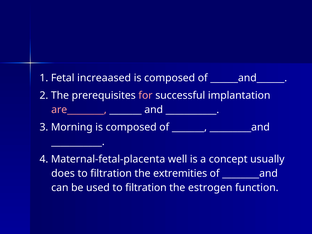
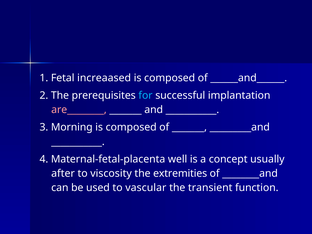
for colour: pink -> light blue (146, 95)
does: does -> after (63, 173)
filtration: filtration -> viscosity (111, 173)
used to filtration: filtration -> vascular (146, 188)
estrogen: estrogen -> transient (210, 188)
